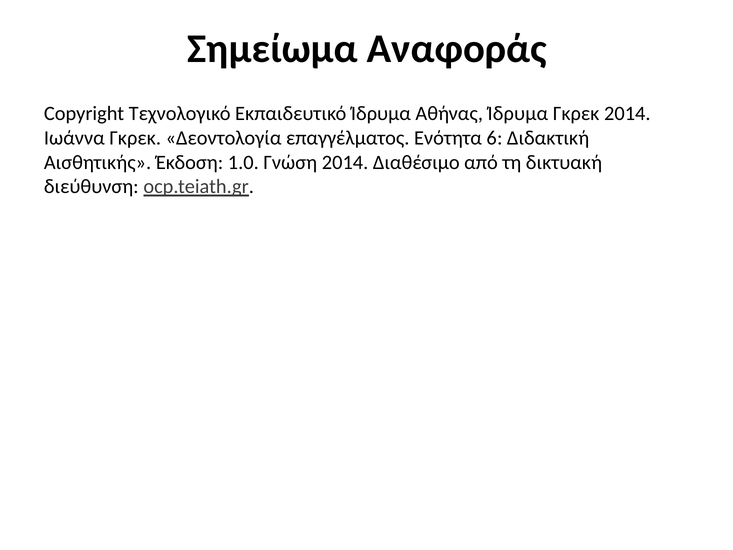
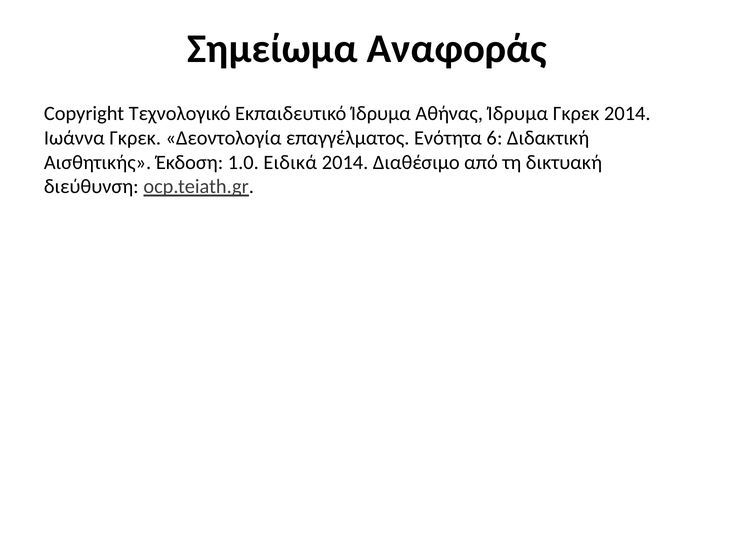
Γνώση: Γνώση -> Ειδικά (290, 162)
